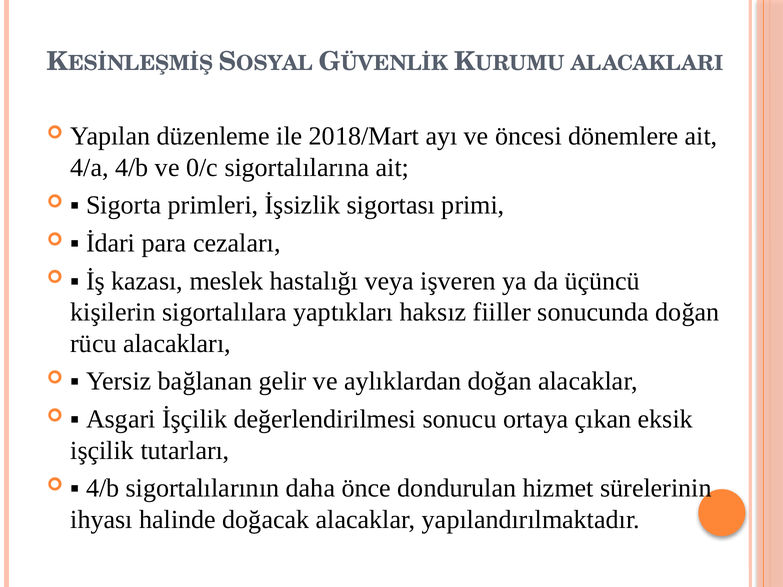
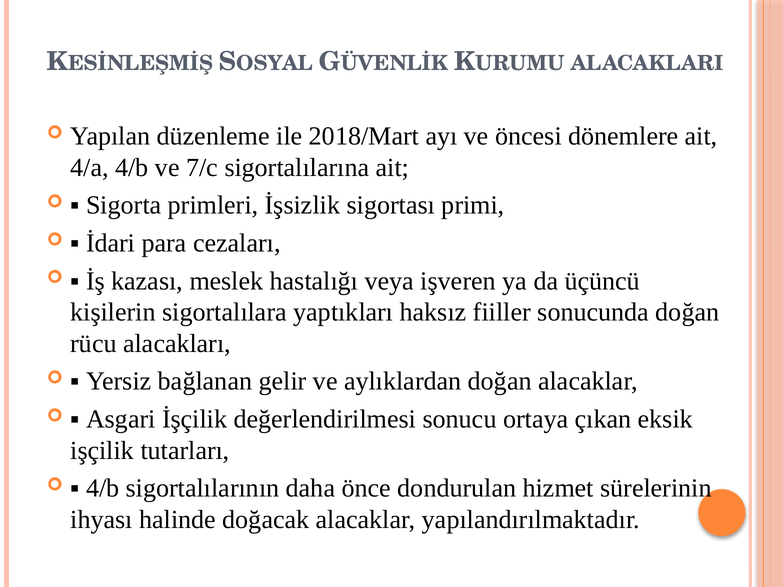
0/c: 0/c -> 7/c (202, 167)
